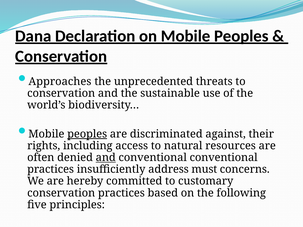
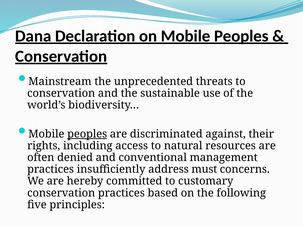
Approaches: Approaches -> Mainstream (60, 82)
and underline: present -> none (106, 158)
conventional conventional: conventional -> management (224, 158)
